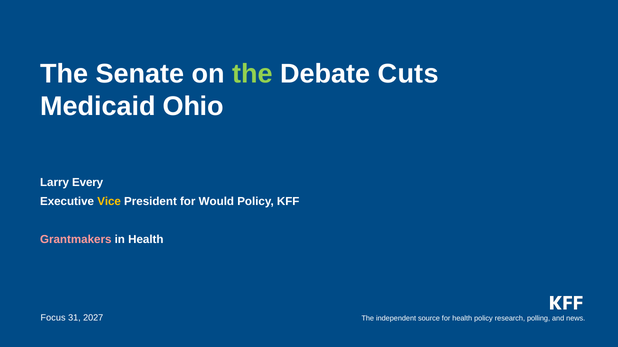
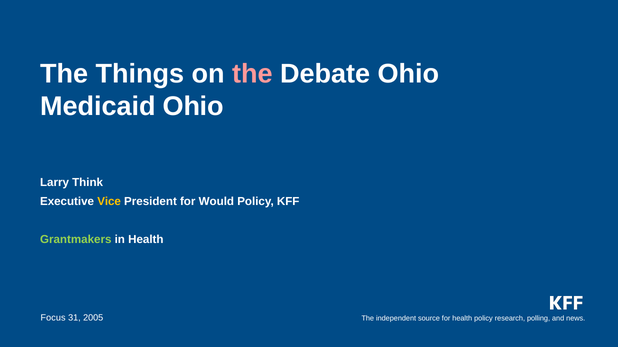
Senate: Senate -> Things (140, 74)
the colour: light green -> pink (252, 74)
Debate Cuts: Cuts -> Ohio (408, 74)
Every: Every -> Think (88, 183)
Grantmakers colour: pink -> light green (76, 240)
2027: 2027 -> 2005 (93, 318)
